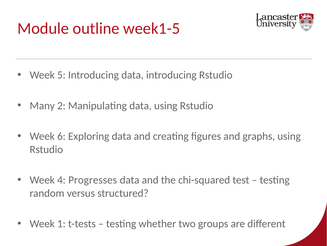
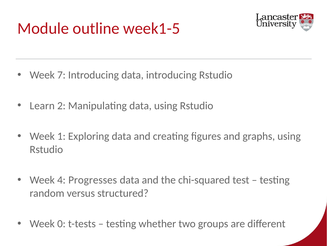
5: 5 -> 7 (61, 75)
Many: Many -> Learn (42, 105)
6: 6 -> 1 (61, 136)
1: 1 -> 0 (61, 223)
